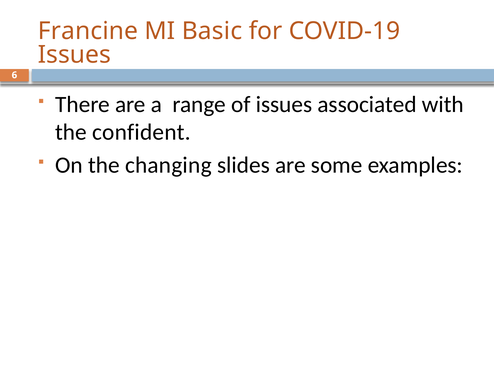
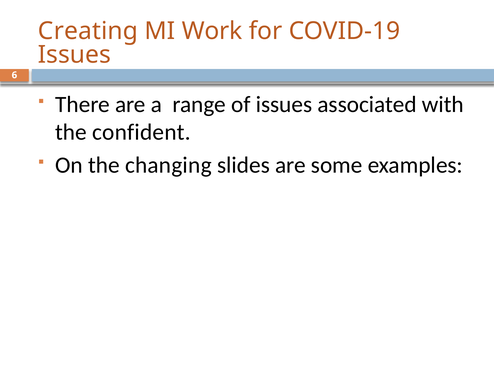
Francine: Francine -> Creating (88, 31)
Basic: Basic -> Work (212, 31)
